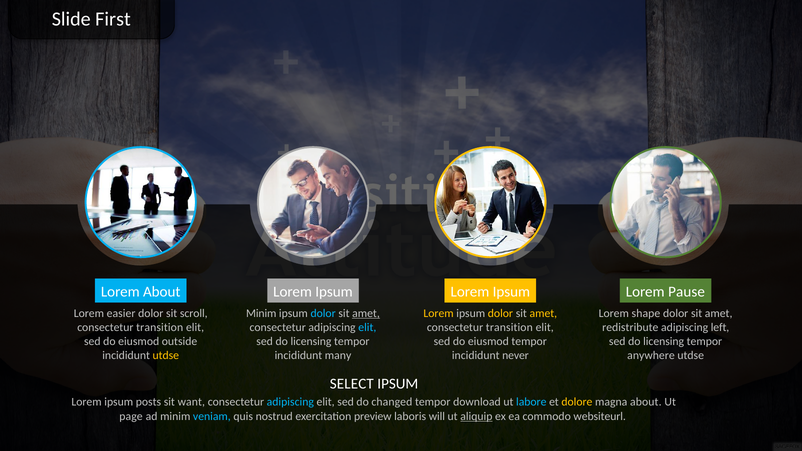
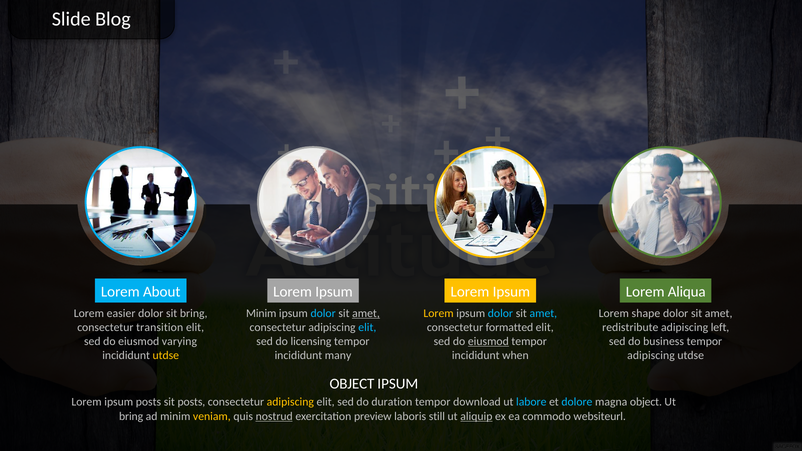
First: First -> Blog (113, 19)
Pause: Pause -> Aliqua (687, 292)
sit scroll: scroll -> bring (194, 313)
dolor colour: yellow -> light blue (500, 313)
amet colour: yellow -> light blue (543, 313)
transition: transition -> formatted (509, 327)
outside: outside -> varying (179, 341)
eiusmod underline: none -> present (488, 341)
licensing: licensing -> business (664, 341)
never: never -> when (515, 355)
anywhere: anywhere -> adipiscing (651, 355)
SELECT: SELECT -> OBJECT (352, 384)
sit want: want -> posts (191, 402)
adipiscing colour: light blue -> yellow (290, 402)
changed: changed -> duration (392, 402)
dolore colour: yellow -> light blue (577, 402)
magna about: about -> object (646, 402)
page: page -> bring (131, 416)
veniam colour: light blue -> yellow (212, 416)
nostrud underline: none -> present (274, 416)
will: will -> still (437, 416)
